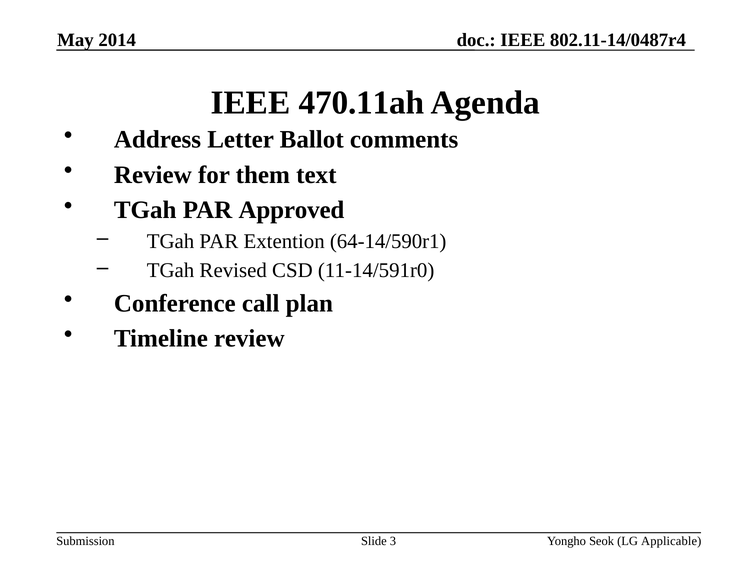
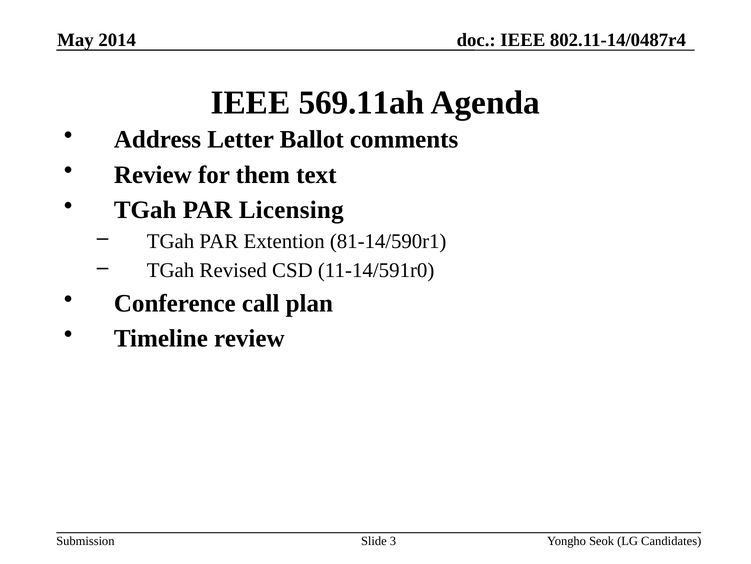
470.11ah: 470.11ah -> 569.11ah (361, 102)
Approved: Approved -> Licensing (291, 210)
64-14/590r1: 64-14/590r1 -> 81-14/590r1 (388, 241)
Applicable: Applicable -> Candidates (671, 540)
